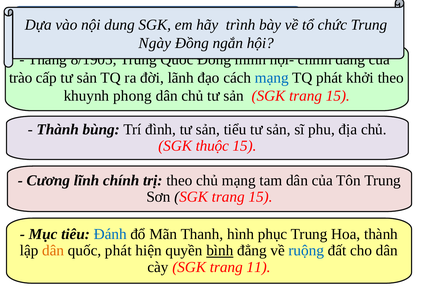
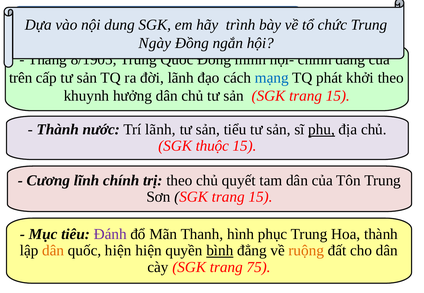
trào: trào -> trên (21, 78)
phong: phong -> hưởng (133, 96)
bùng: bùng -> nước (101, 130)
Trí đình: đình -> lãnh (161, 130)
phu underline: none -> present (322, 130)
chủ mạng: mạng -> quyết (239, 181)
Đánh colour: blue -> purple (110, 235)
quốc phát: phát -> hiện (118, 251)
ruộng colour: blue -> orange (306, 251)
11: 11 -> 75 (259, 267)
